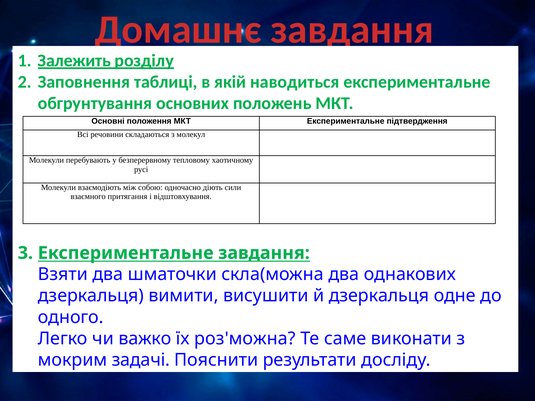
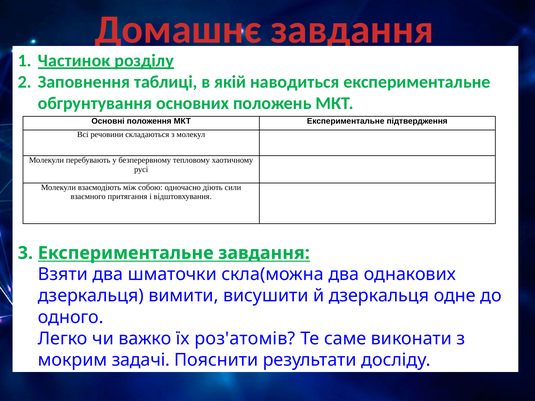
Залежить: Залежить -> Частинок (74, 61)
роз'можна: роз'можна -> роз'атомів (245, 339)
